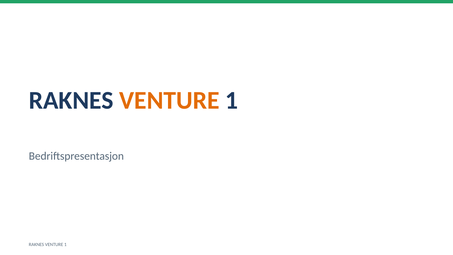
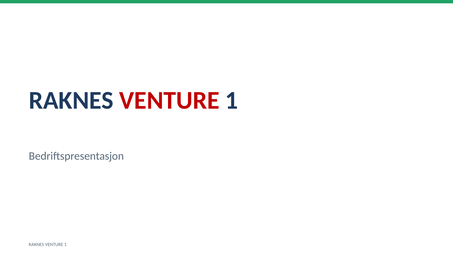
VENTURE colour: orange -> red (169, 100)
